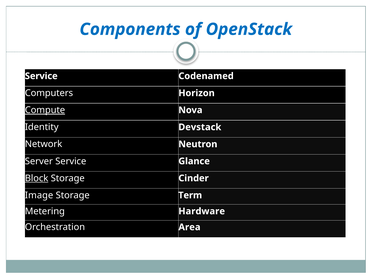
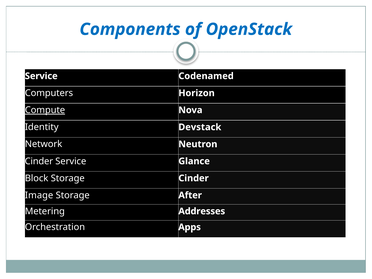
Server: Server -> Cinder (39, 161)
Block underline: present -> none (37, 178)
Term: Term -> After (190, 195)
Hardware: Hardware -> Addresses (202, 211)
Area: Area -> Apps (190, 227)
